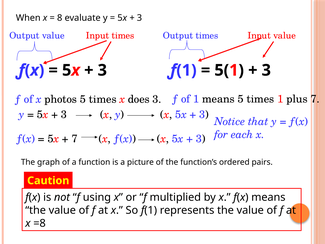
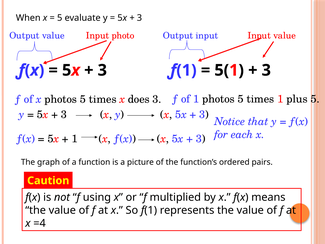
8: 8 -> 5 (60, 18)
Input times: times -> photo (123, 36)
Output times: times -> input (207, 36)
1 means: means -> photos (218, 99)
plus 7: 7 -> 5 (315, 99)
7: 7 -> 1 (75, 139)
=8: =8 -> =4 (40, 223)
